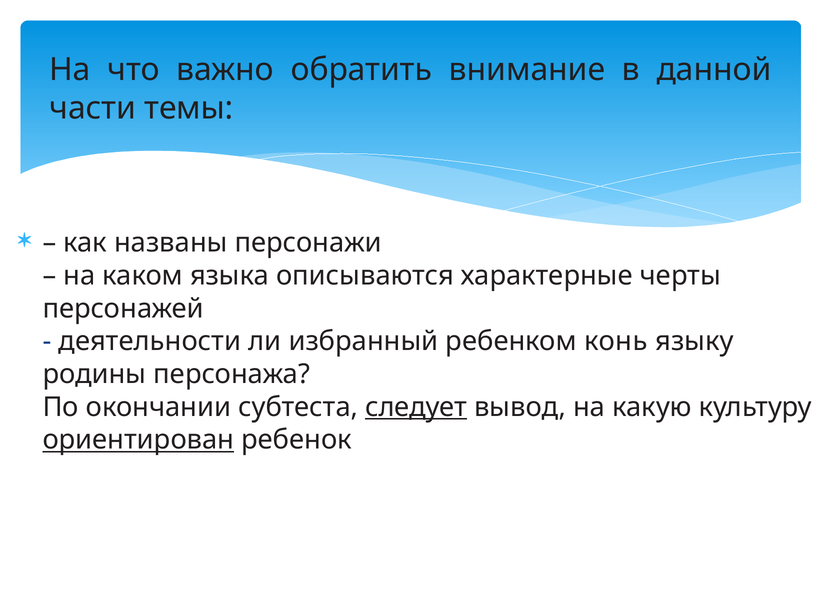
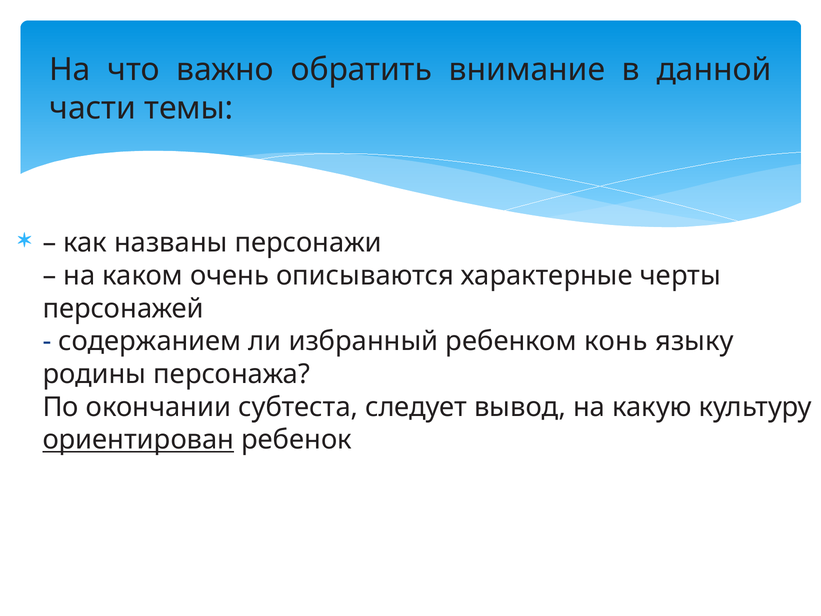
языка: языка -> очень (230, 276)
деятельности: деятельности -> содержанием (150, 341)
следует underline: present -> none (416, 407)
